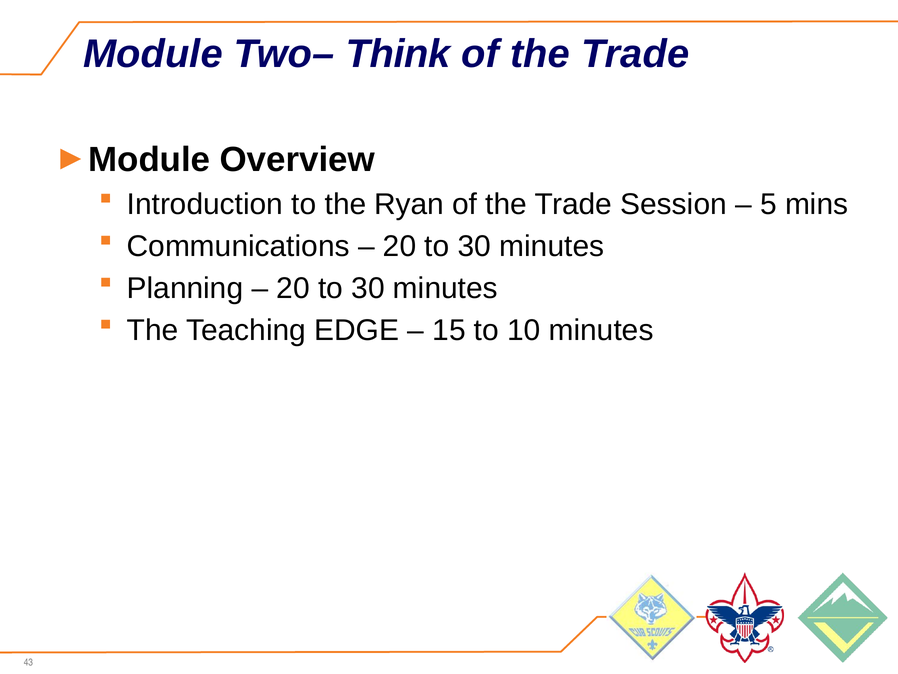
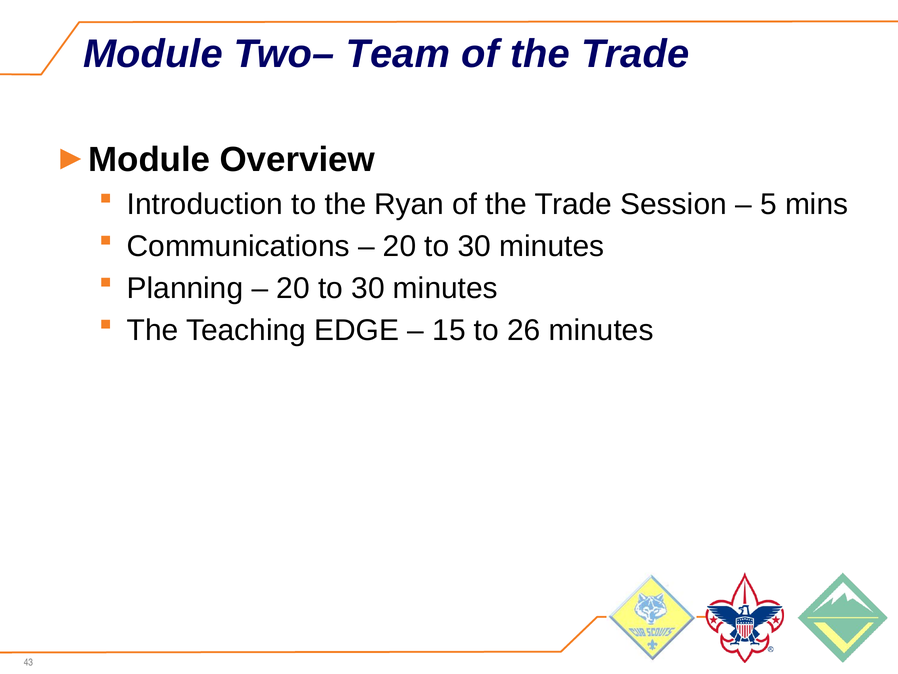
Think: Think -> Team (398, 54)
10: 10 -> 26 (524, 330)
